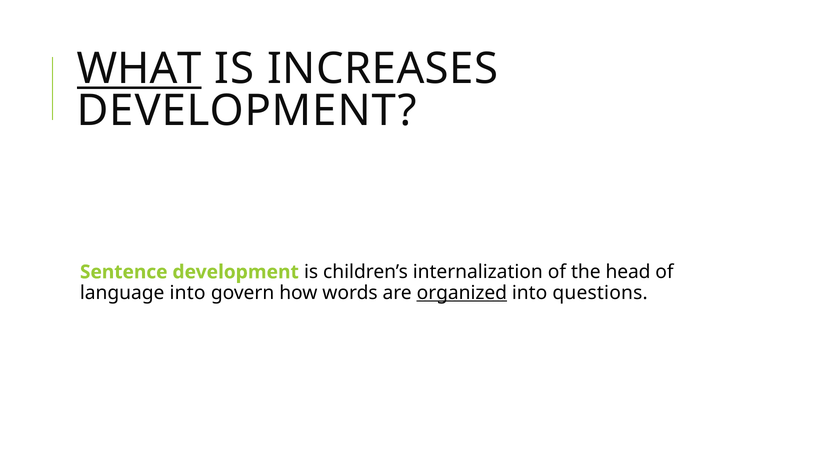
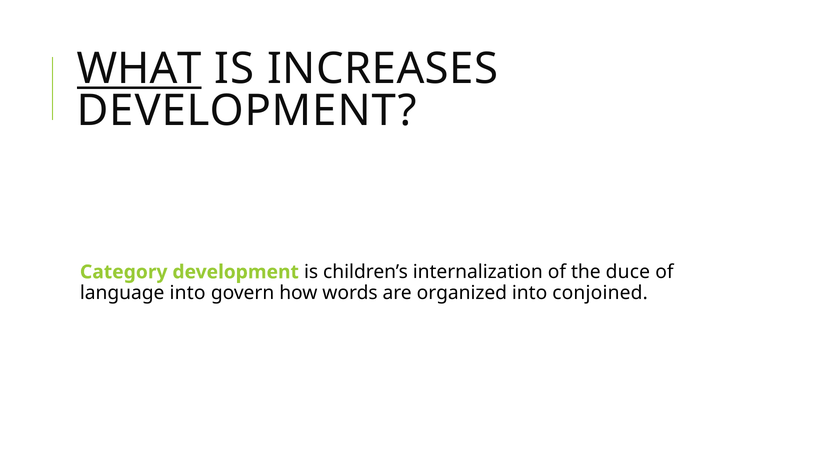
Sentence: Sentence -> Category (124, 272)
head: head -> duce (628, 272)
organized underline: present -> none (462, 293)
questions: questions -> conjoined (600, 293)
